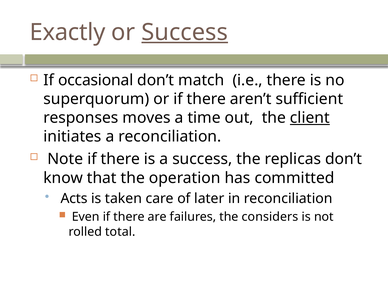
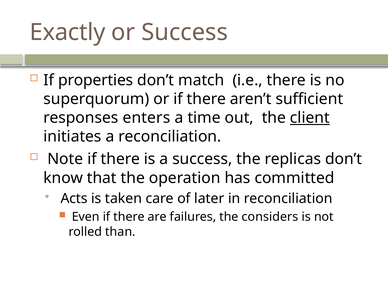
Success underline: present -> none (185, 32)
occasional: occasional -> properties (96, 80)
moves: moves -> enters (146, 118)
total: total -> than (120, 232)
